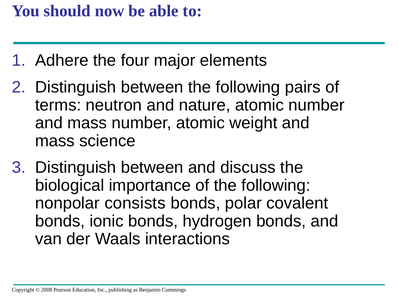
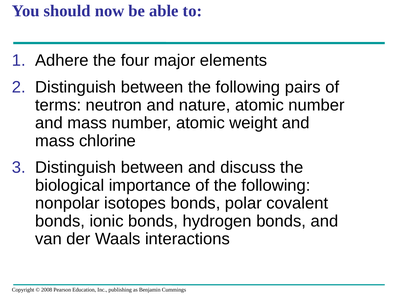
science: science -> chlorine (108, 141)
consists: consists -> isotopes (135, 204)
